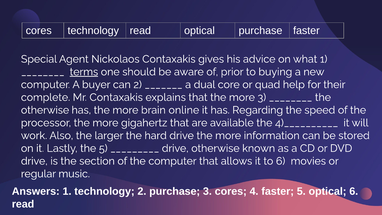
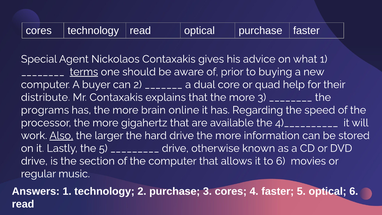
complete: complete -> distribute (45, 97)
otherwise: otherwise -> programs (45, 110)
Also underline: none -> present (61, 136)
